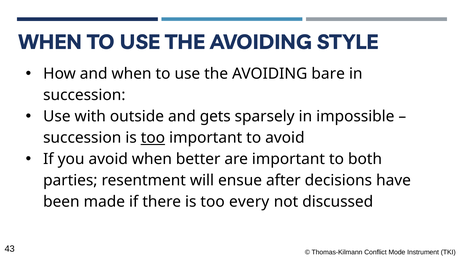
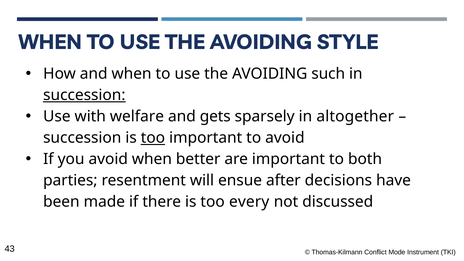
bare: bare -> such (328, 74)
succession underline: none -> present (84, 95)
outside: outside -> welfare (137, 116)
impossible: impossible -> altogether (355, 116)
